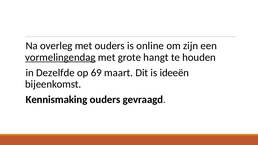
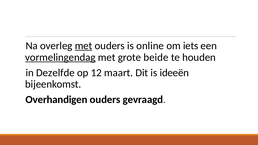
met underline: none -> present (84, 46)
zijn: zijn -> iets (191, 46)
hangt: hangt -> beide (156, 57)
69: 69 -> 12 (96, 73)
Kennismaking: Kennismaking -> Overhandigen (57, 100)
